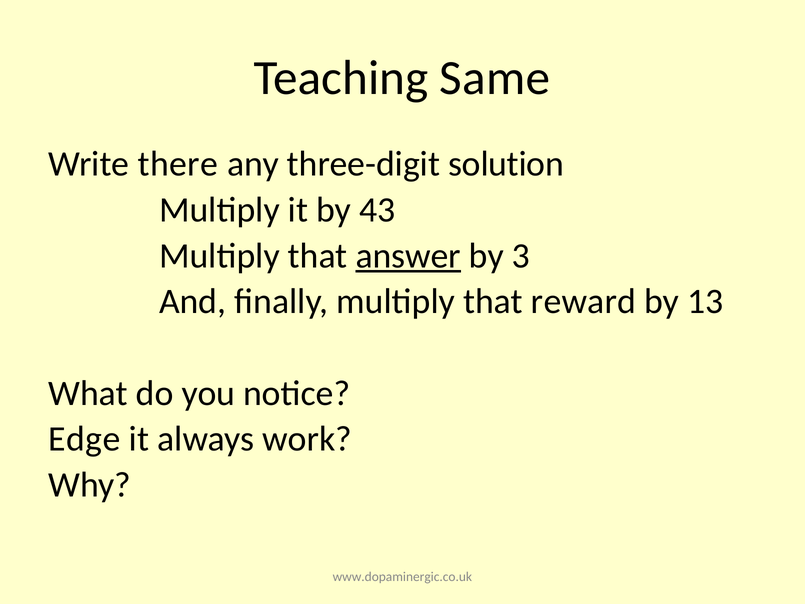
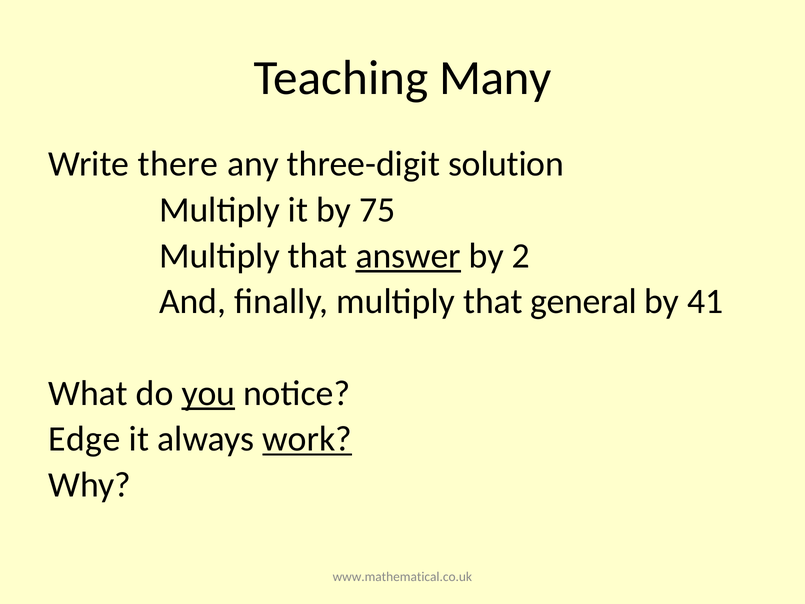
Same: Same -> Many (495, 78)
43: 43 -> 75 (377, 210)
3: 3 -> 2 (521, 256)
reward: reward -> general (584, 302)
13: 13 -> 41 (705, 302)
you underline: none -> present (208, 393)
work underline: none -> present (307, 439)
www.dopaminergic.co.uk: www.dopaminergic.co.uk -> www.mathematical.co.uk (402, 576)
